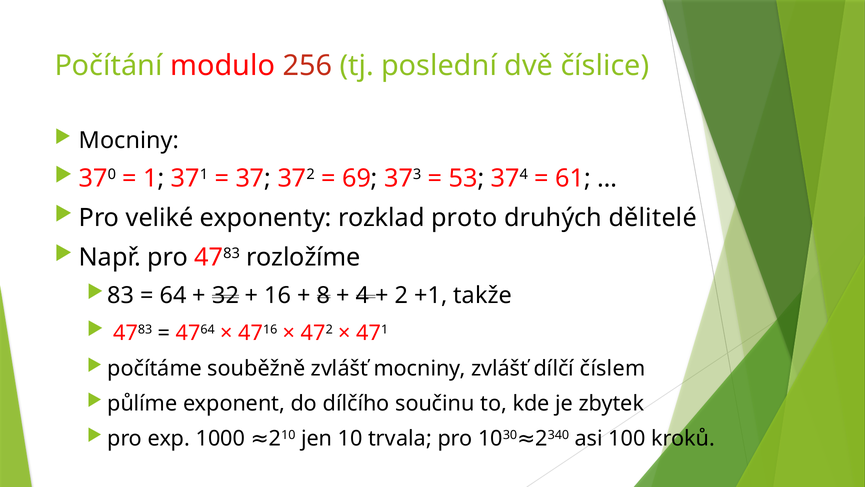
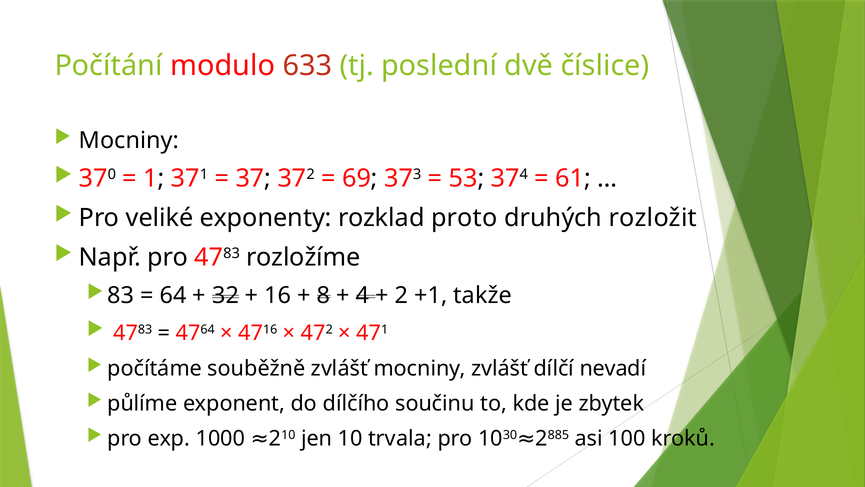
256: 256 -> 633 (307, 66)
dělitelé: dělitelé -> rozložit (653, 218)
číslem: číslem -> nevadí (613, 368)
340: 340 -> 885 (558, 435)
